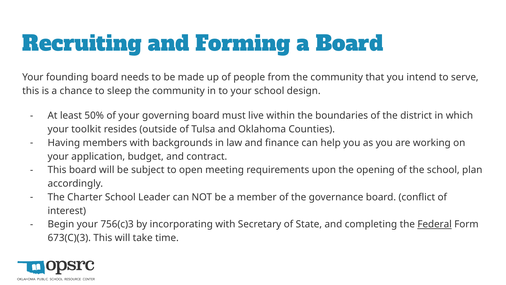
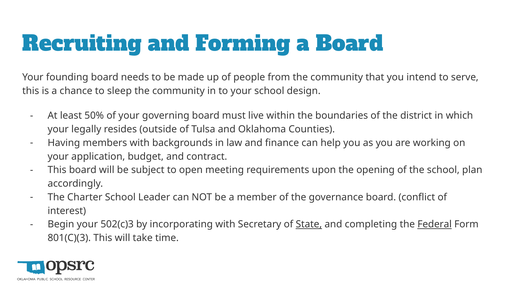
toolkit: toolkit -> legally (86, 129)
756(c)3: 756(c)3 -> 502(c)3 (117, 224)
State underline: none -> present (309, 224)
673(C)(3: 673(C)(3 -> 801(C)(3 (69, 238)
